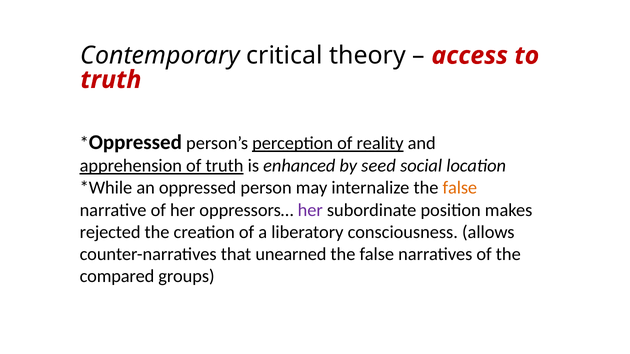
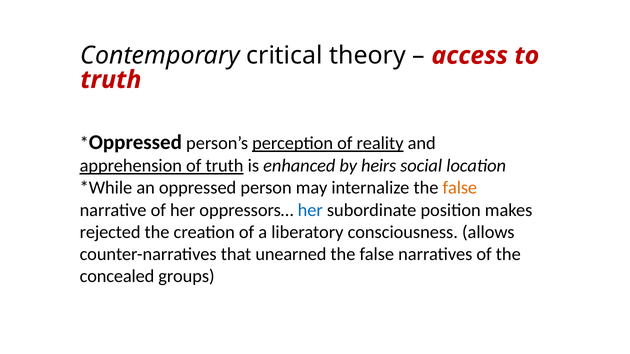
seed: seed -> heirs (379, 166)
her colour: purple -> blue (310, 210)
compared: compared -> concealed (117, 276)
